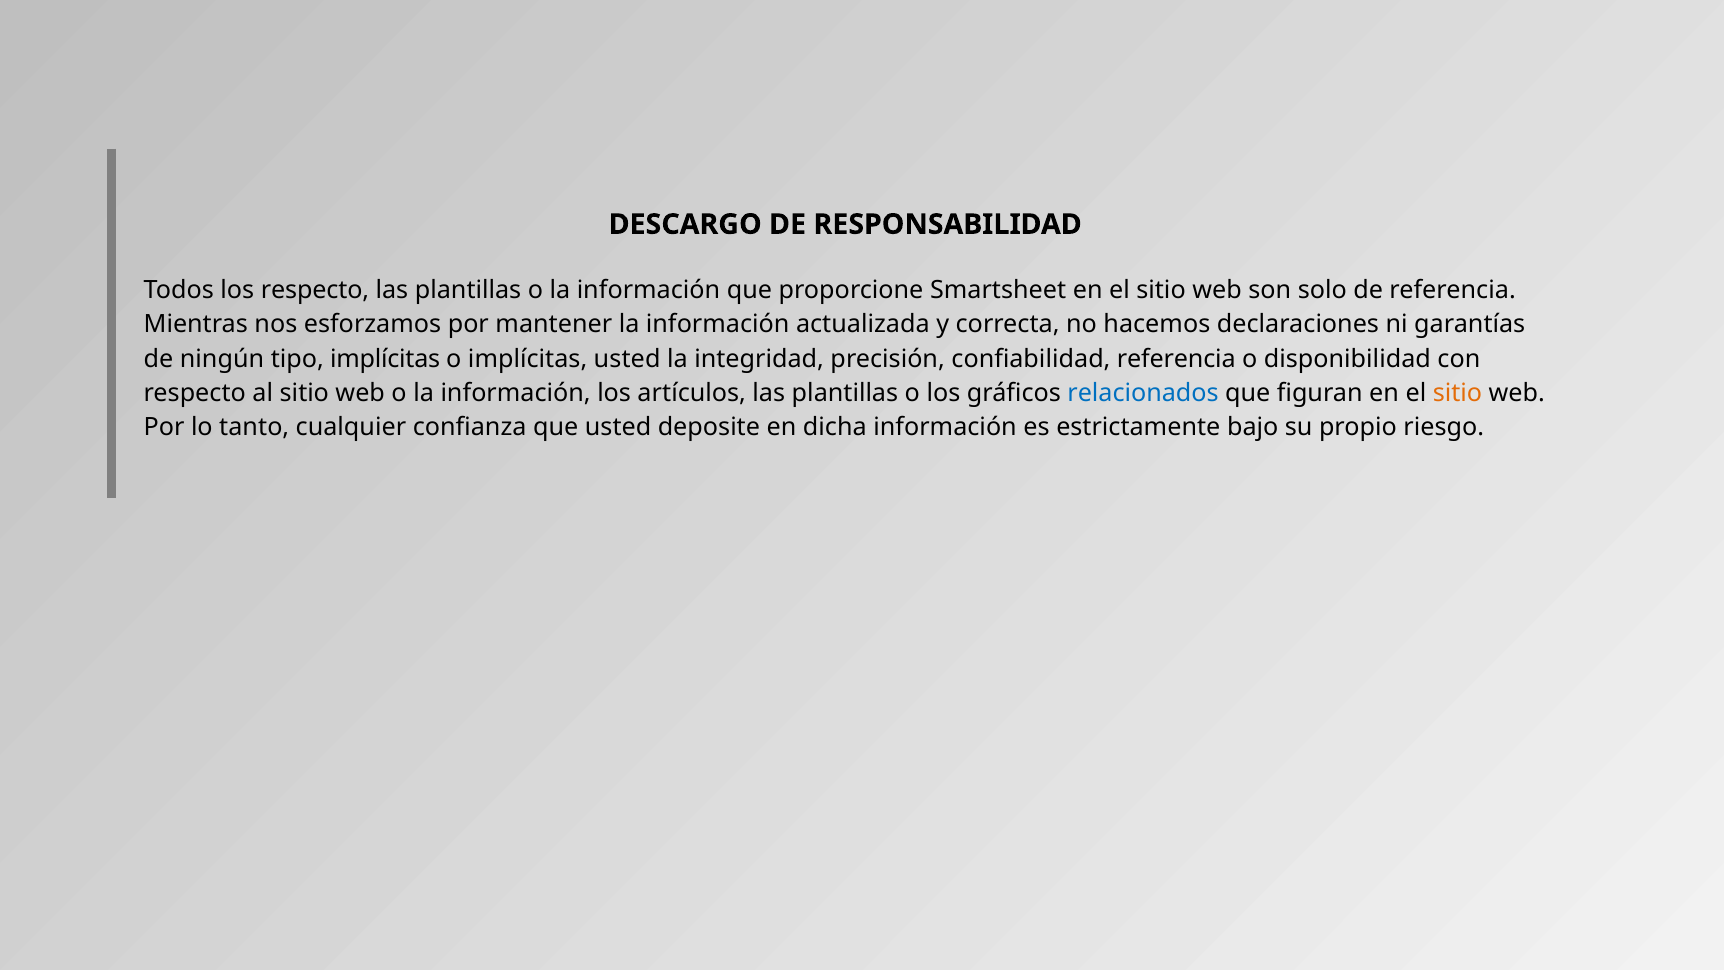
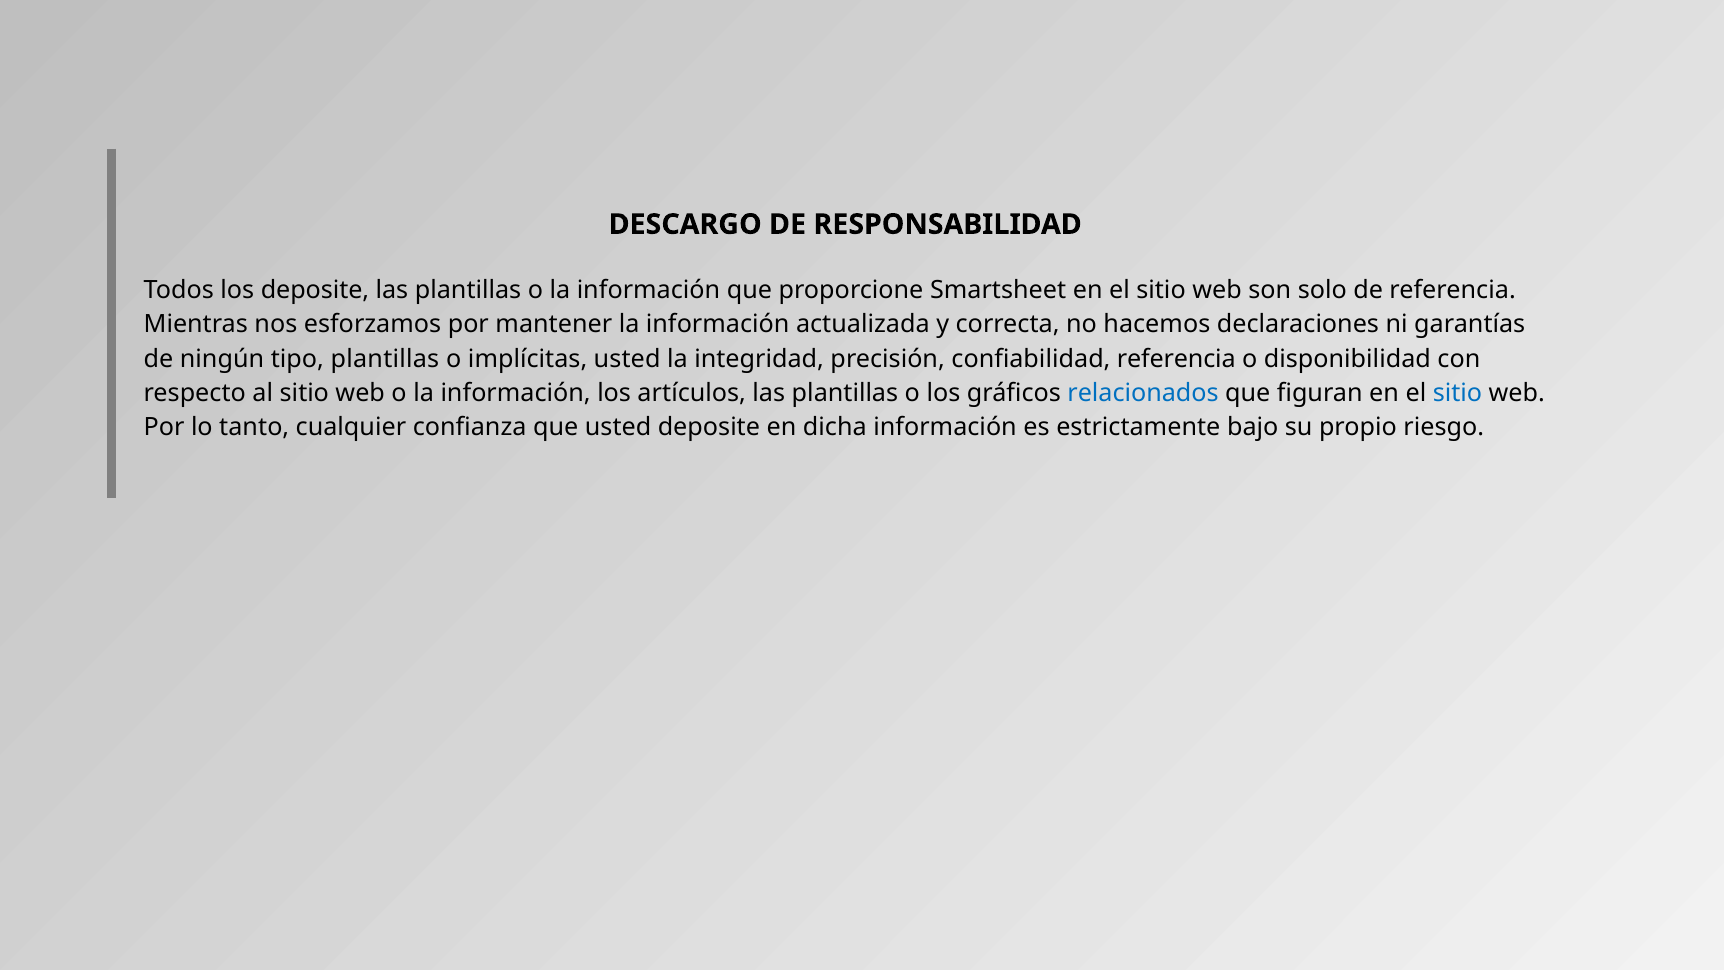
los respecto: respecto -> deposite (315, 290)
tipo implícitas: implícitas -> plantillas (385, 359)
sitio colour: orange -> blue (1457, 393)
